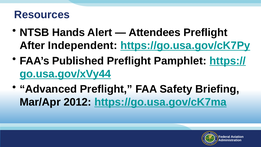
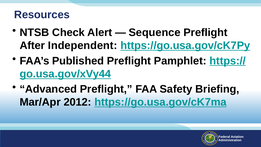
Hands: Hands -> Check (68, 32)
Attendees: Attendees -> Sequence (155, 32)
